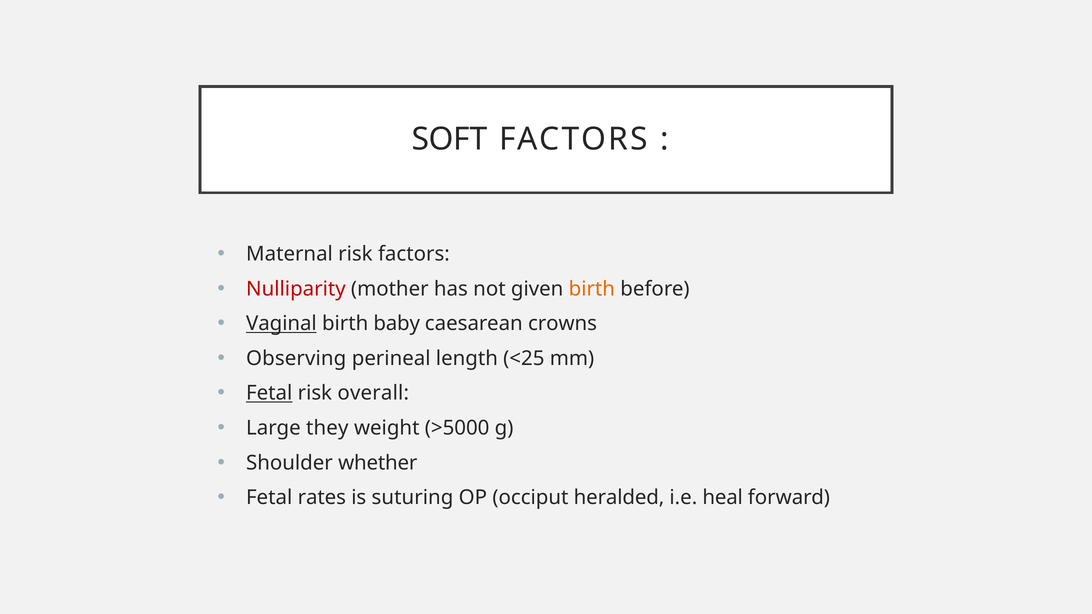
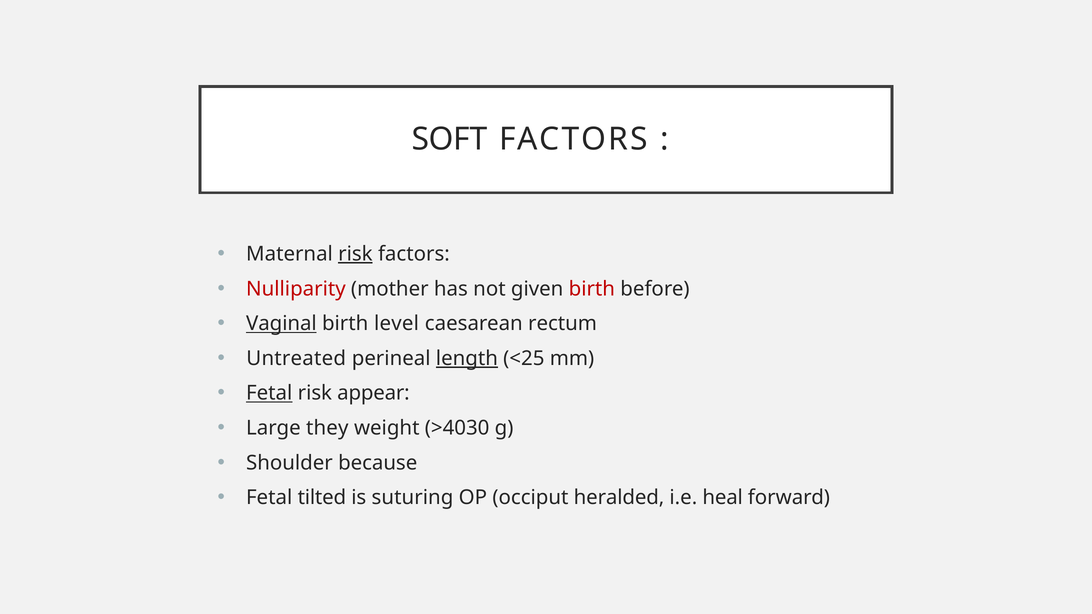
risk underline: none -> present (355, 254)
birth colour: orange -> red (592, 289)
baby: baby -> level (396, 324)
crowns: crowns -> rectum (563, 324)
Observing: Observing -> Untreated (296, 359)
length underline: none -> present (467, 359)
overall: overall -> appear (373, 393)
>5000: >5000 -> >4030 (457, 428)
whether: whether -> because (378, 463)
rates: rates -> tilted (322, 498)
